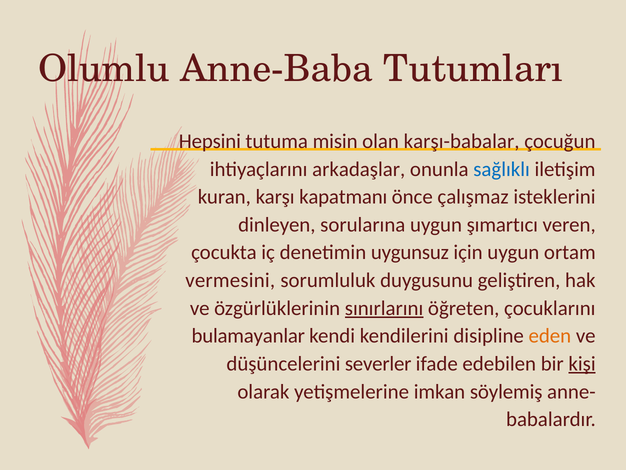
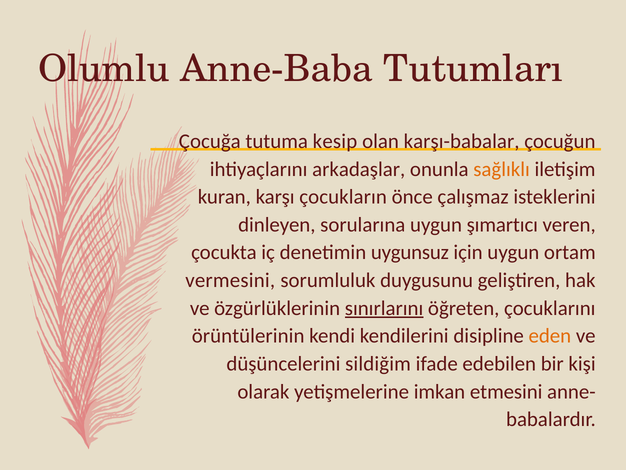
Hepsini: Hepsini -> Çocuğa (210, 141)
misin: misin -> kesip (335, 141)
sağlıklı colour: blue -> orange (502, 169)
kapatmanı: kapatmanı -> çocukların (343, 197)
bulamayanlar: bulamayanlar -> örüntülerinin (248, 336)
severler: severler -> sildiğim (378, 363)
kişi underline: present -> none (582, 363)
söylemiş: söylemiş -> etmesini (506, 391)
